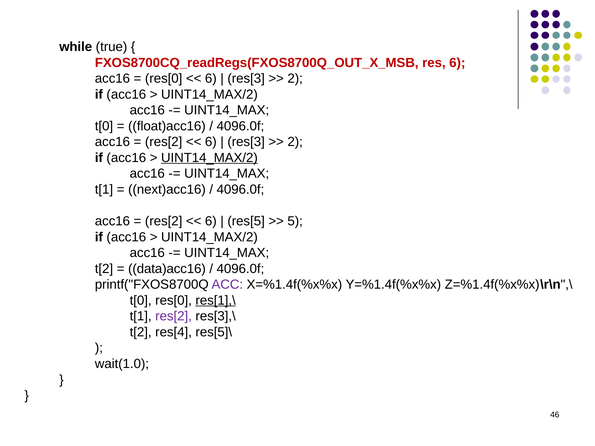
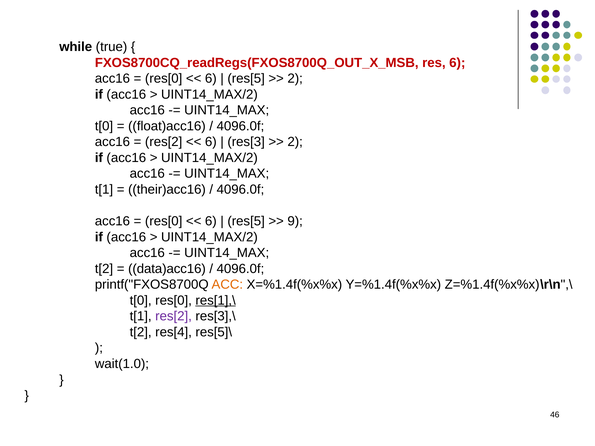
res[3: res[3 -> res[5 (246, 79)
UINT14_MAX/2 underline: present -> none (209, 158)
next)acc16: next)acc16 -> their)acc16 (167, 190)
res[2: res[2 -> res[0 (164, 221)
5: 5 -> 9 (295, 221)
ACC colour: purple -> orange (227, 285)
